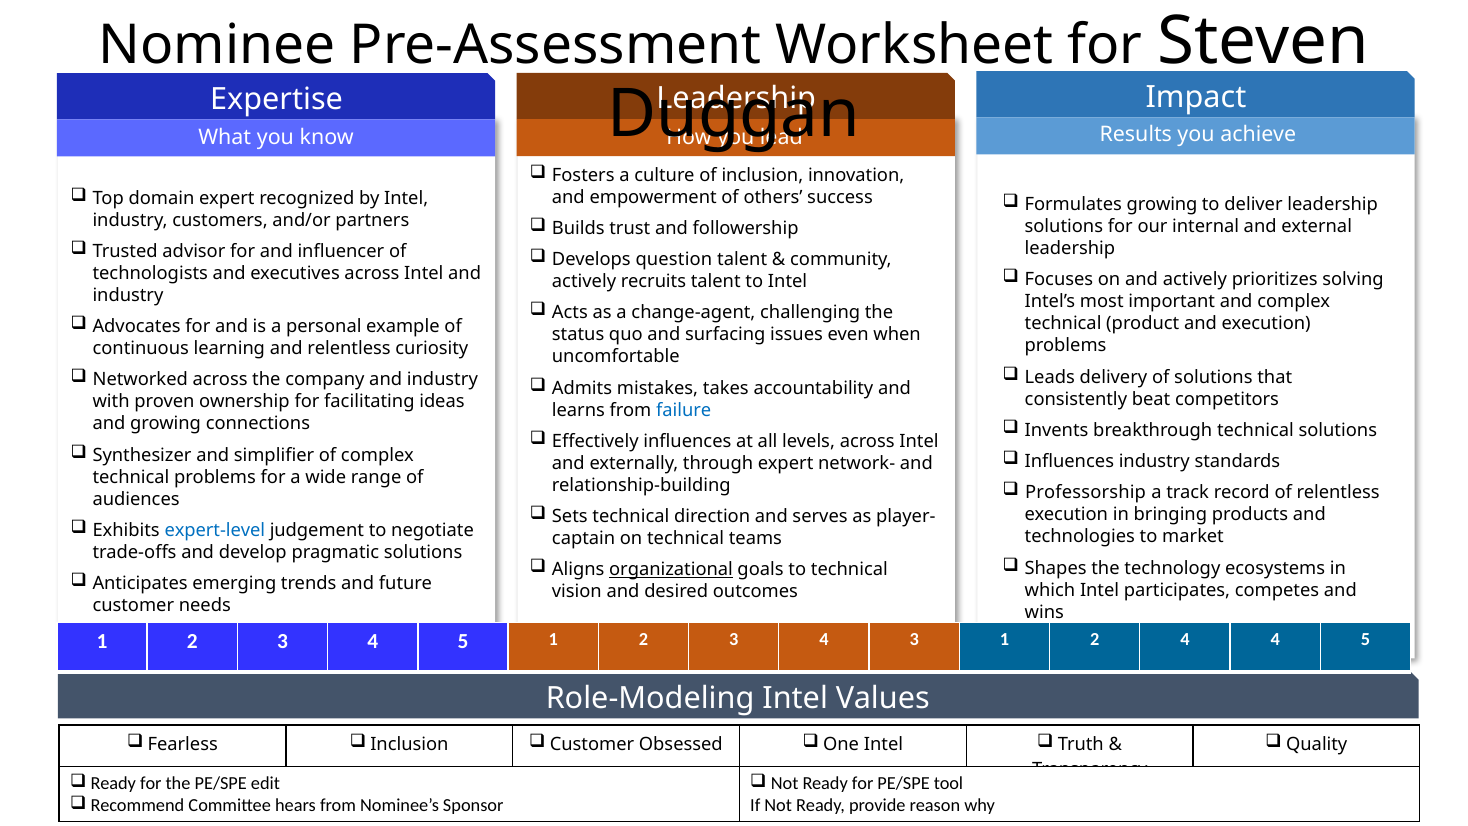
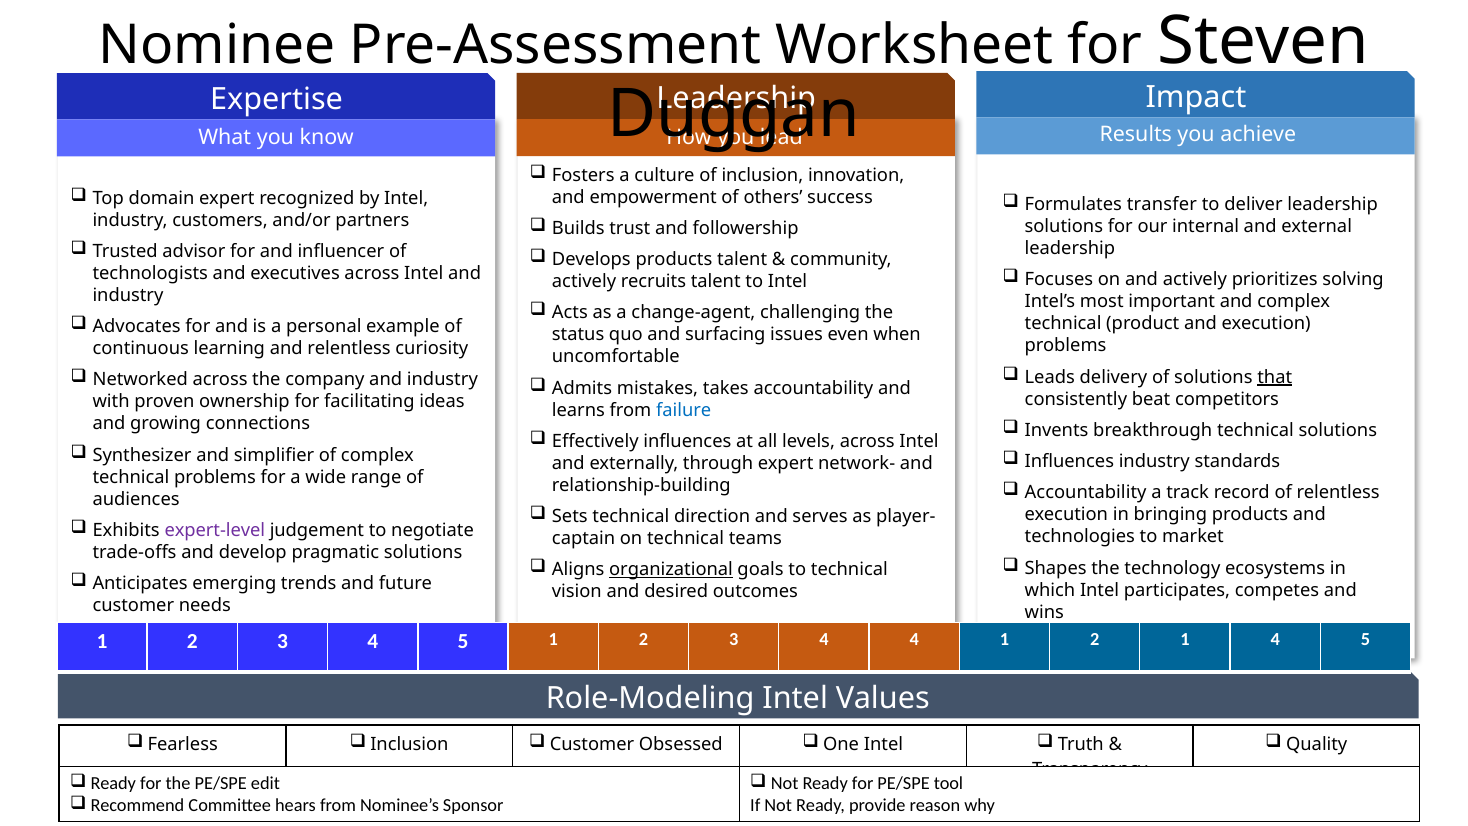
Formulates growing: growing -> transfer (1162, 205)
Develops question: question -> products (674, 259)
that underline: none -> present (1275, 377)
Professorship: Professorship -> Accountability (1086, 493)
expert-level colour: blue -> purple (215, 530)
4 3: 3 -> 4 (914, 639)
2 4: 4 -> 1 (1185, 639)
